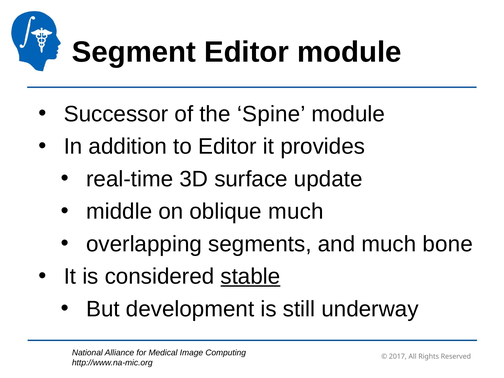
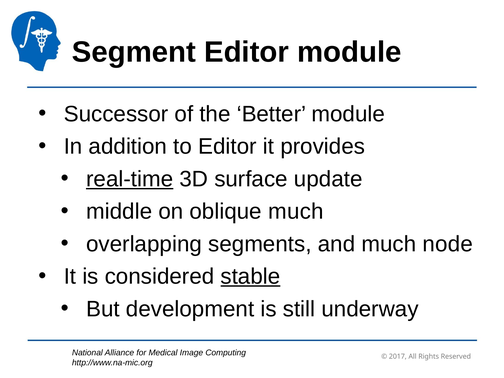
Spine: Spine -> Better (271, 114)
real-time underline: none -> present (130, 179)
bone: bone -> node (448, 244)
